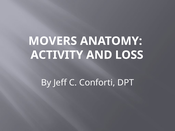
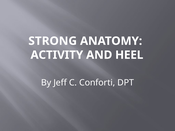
MOVERS: MOVERS -> STRONG (53, 41)
LOSS: LOSS -> HEEL (129, 55)
